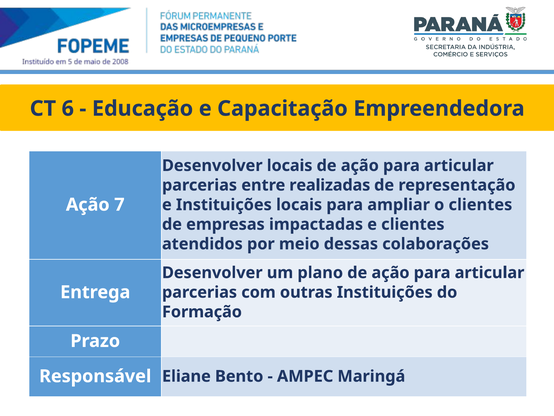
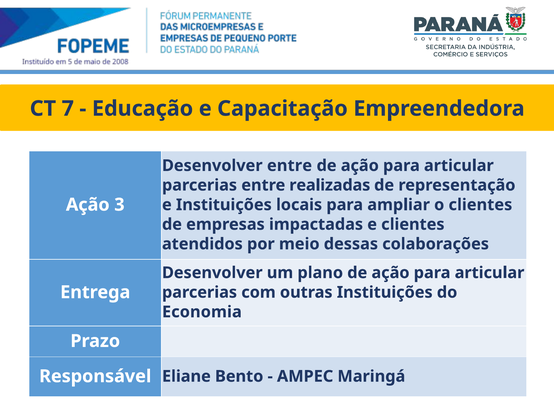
6: 6 -> 7 (68, 108)
Desenvolver locais: locais -> entre (289, 165)
7: 7 -> 3 (119, 204)
Formação: Formação -> Economia (202, 312)
